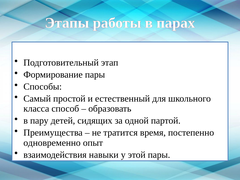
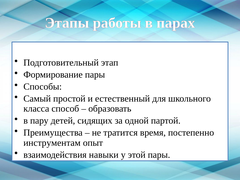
одновременно: одновременно -> инструментам (52, 143)
